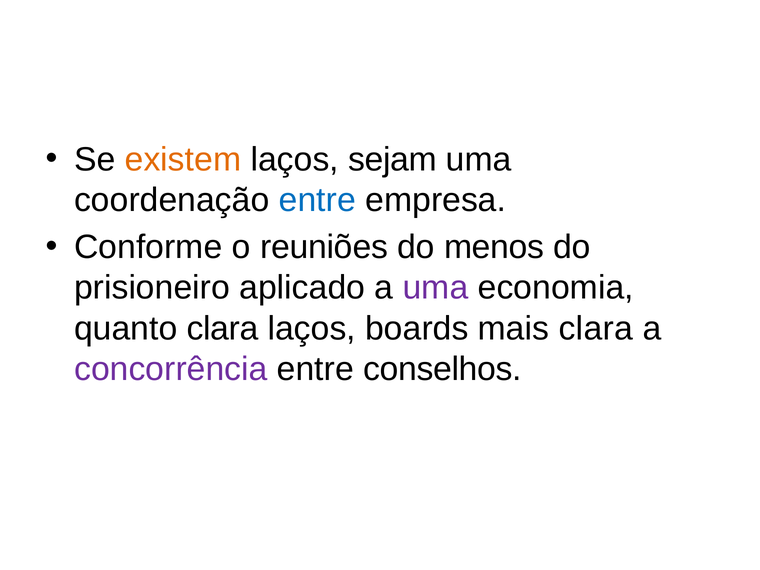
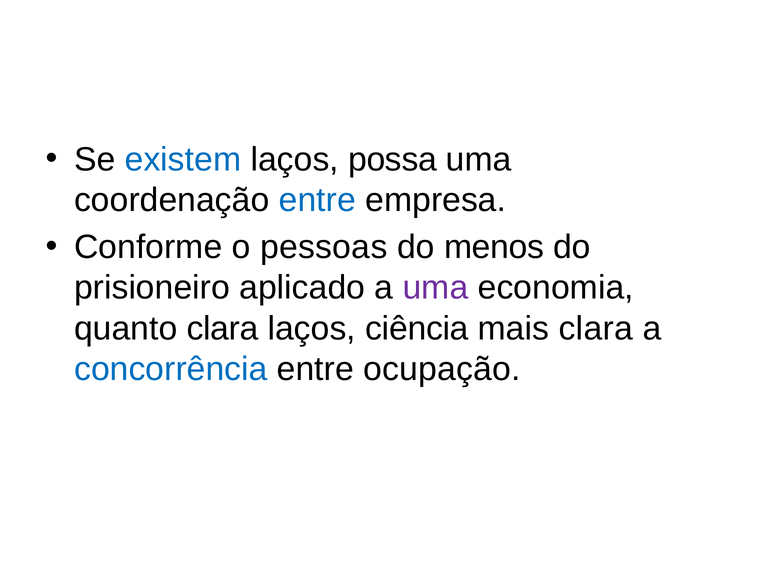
existem colour: orange -> blue (183, 159)
sejam: sejam -> possa (392, 159)
reuniões: reuniões -> pessoas (324, 247)
boards: boards -> ciência (417, 328)
concorrência colour: purple -> blue (171, 369)
conselhos: conselhos -> ocupação (442, 369)
